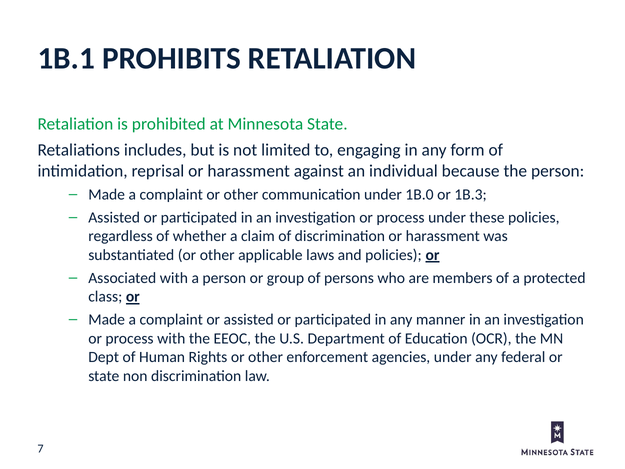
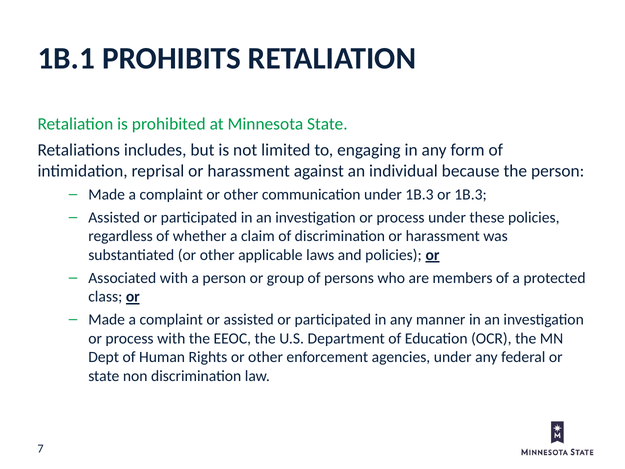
under 1B.0: 1B.0 -> 1B.3 (419, 195)
